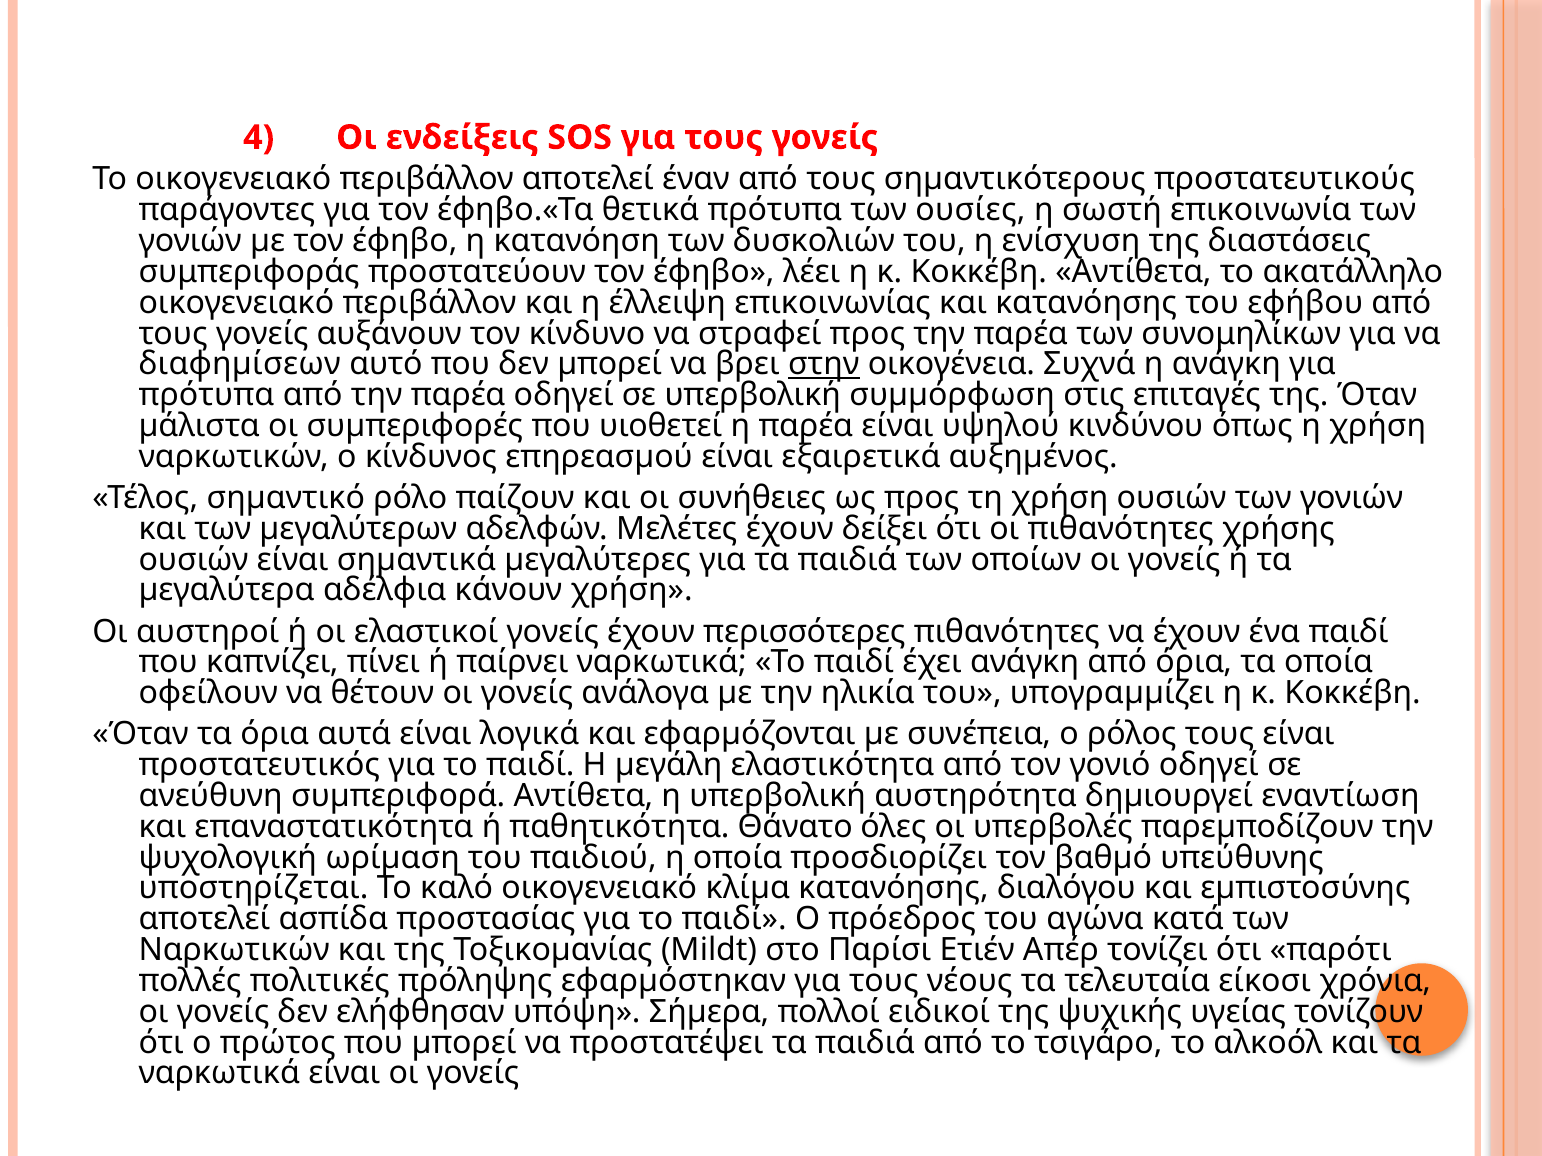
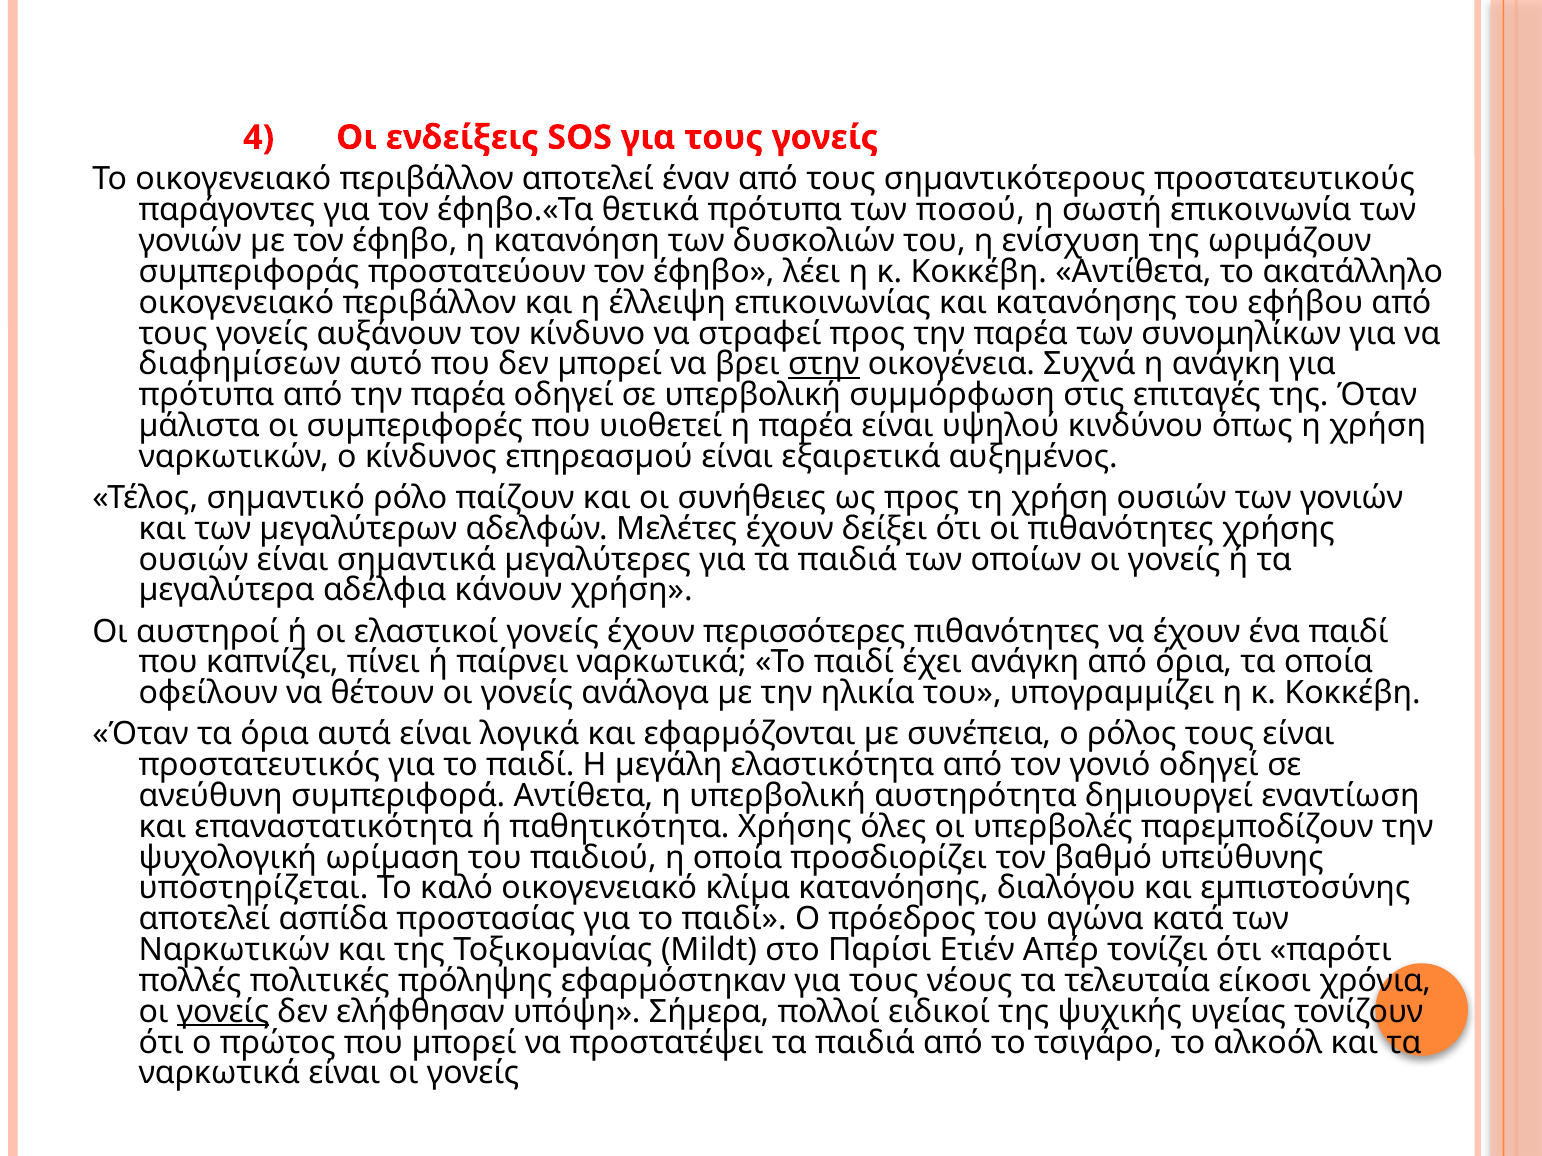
ουσίες: ουσίες -> ποσού (970, 210)
διαστάσεις: διαστάσεις -> ωριµάζουν (1290, 241)
παθητικότητα Θάνατο: Θάνατο -> Χρήσης (795, 827)
γονείς underline: none -> present (223, 1012)
